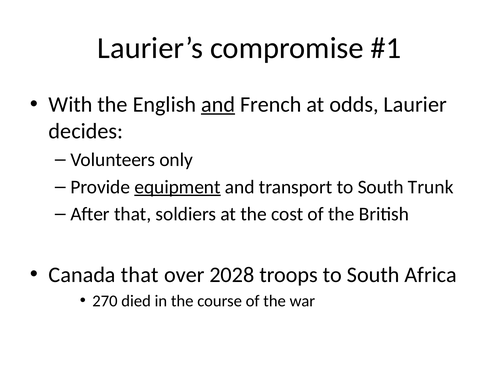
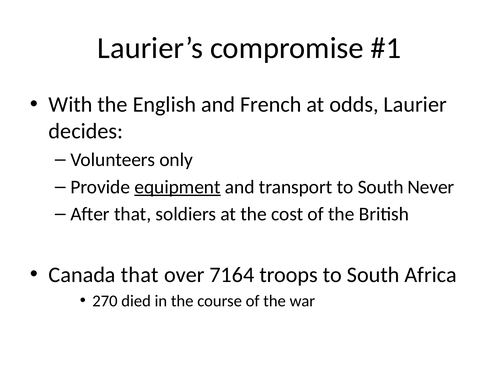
and underline: present -> none (218, 105)
Trunk: Trunk -> Never (431, 187)
2028: 2028 -> 7164 (232, 275)
